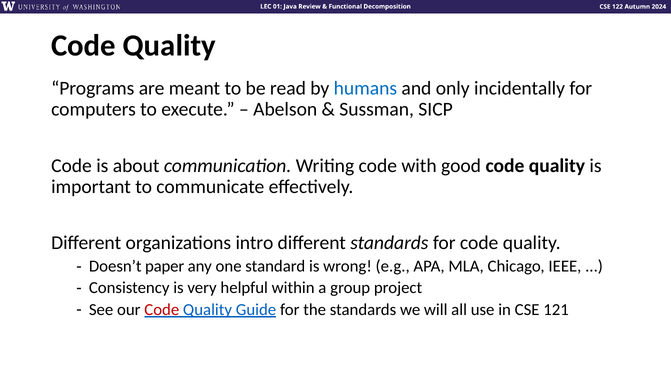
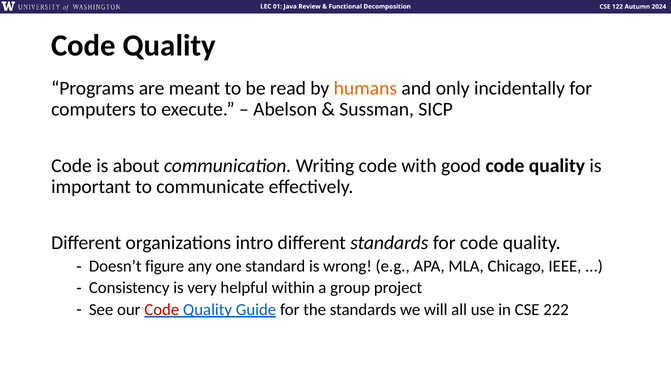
humans colour: blue -> orange (365, 88)
paper: paper -> figure (165, 266)
121: 121 -> 222 (556, 310)
